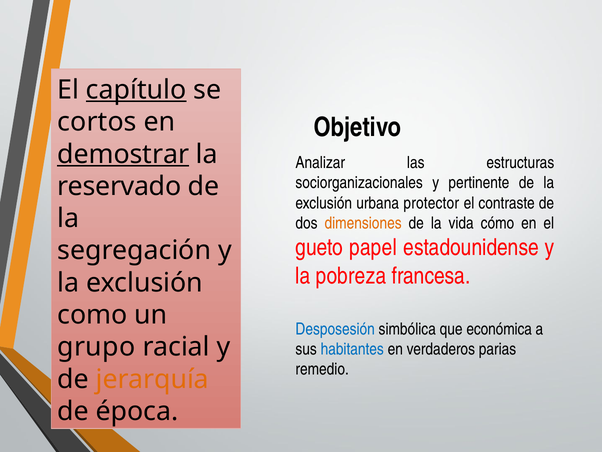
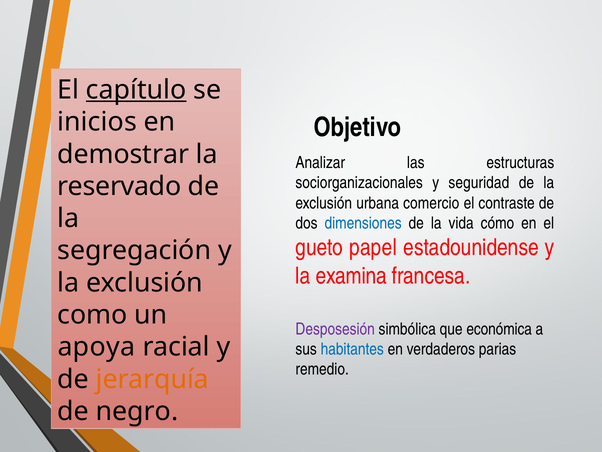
cortos: cortos -> inicios (97, 122)
demostrar underline: present -> none (123, 154)
pertinente: pertinente -> seguridad (479, 183)
protector: protector -> comercio (431, 203)
dimensiones colour: orange -> blue (363, 223)
pobreza: pobreza -> examina (351, 276)
Desposesión colour: blue -> purple (335, 329)
grupo: grupo -> apoya (96, 347)
época: época -> negro (137, 411)
